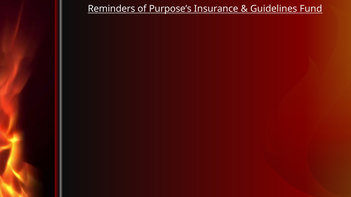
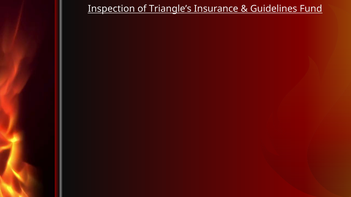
Reminders: Reminders -> Inspection (111, 9)
Purpose’s: Purpose’s -> Triangle’s (170, 9)
